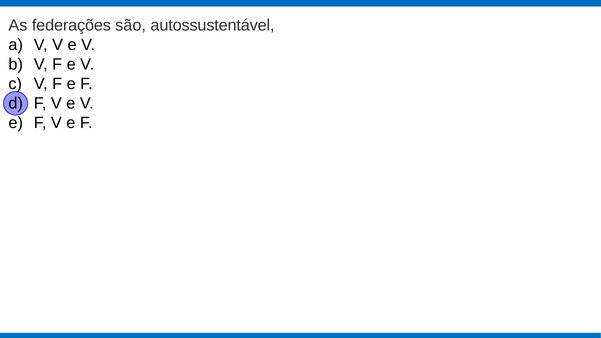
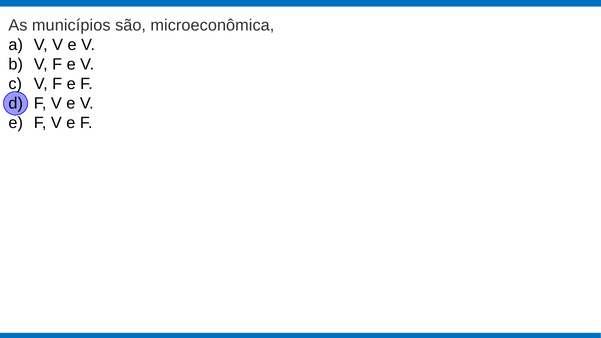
federações: federações -> municípios (71, 25)
autossustentável: autossustentável -> microeconômica (212, 25)
